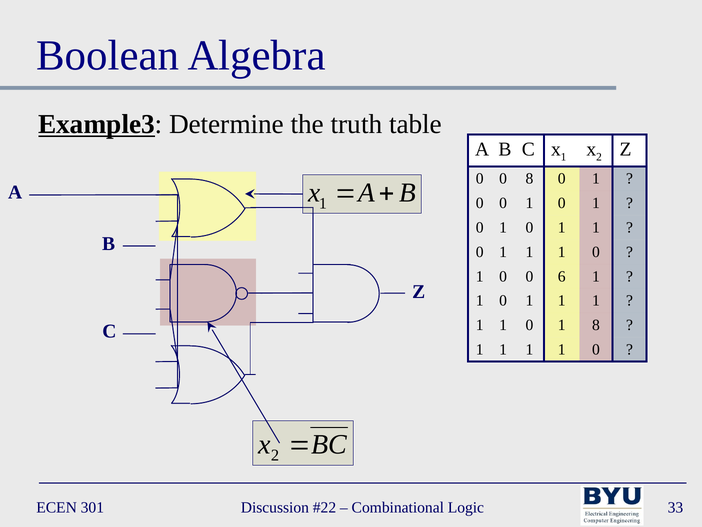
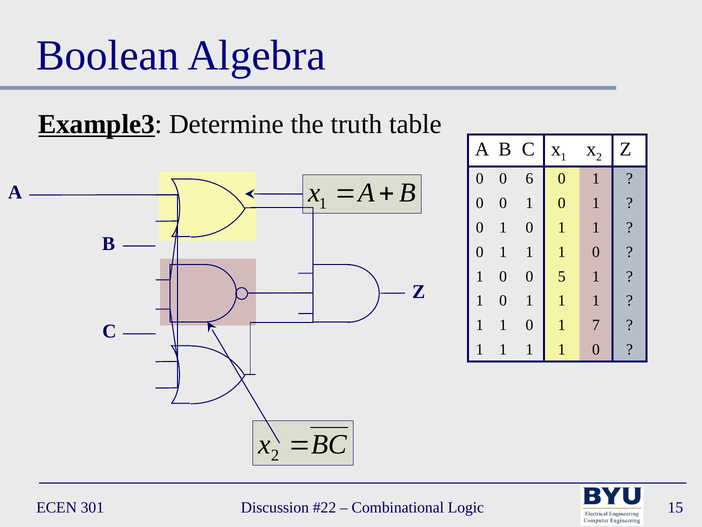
0 8: 8 -> 6 (529, 179)
6: 6 -> 5 (562, 276)
1 8: 8 -> 7 (596, 325)
33: 33 -> 15 (675, 507)
